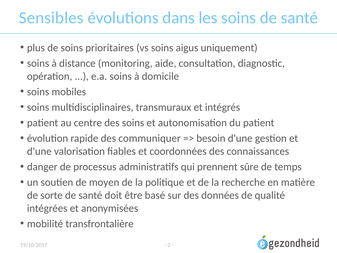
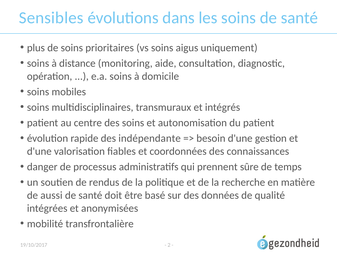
communiquer: communiquer -> indépendante (150, 138)
moyen: moyen -> rendus (104, 182)
sorte: sorte -> aussi (51, 195)
